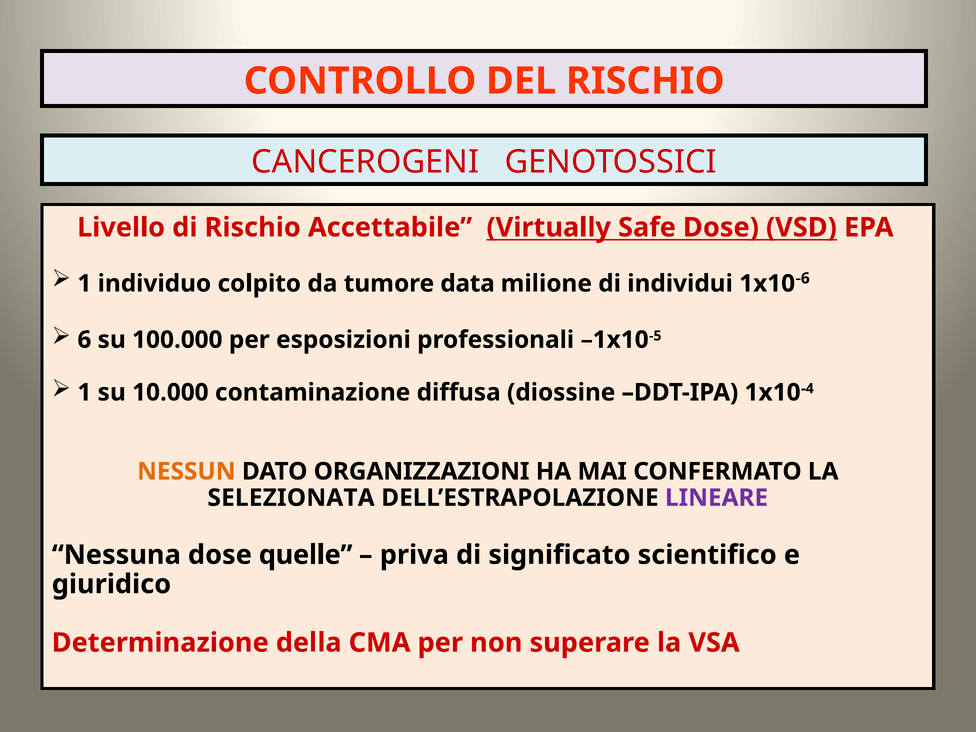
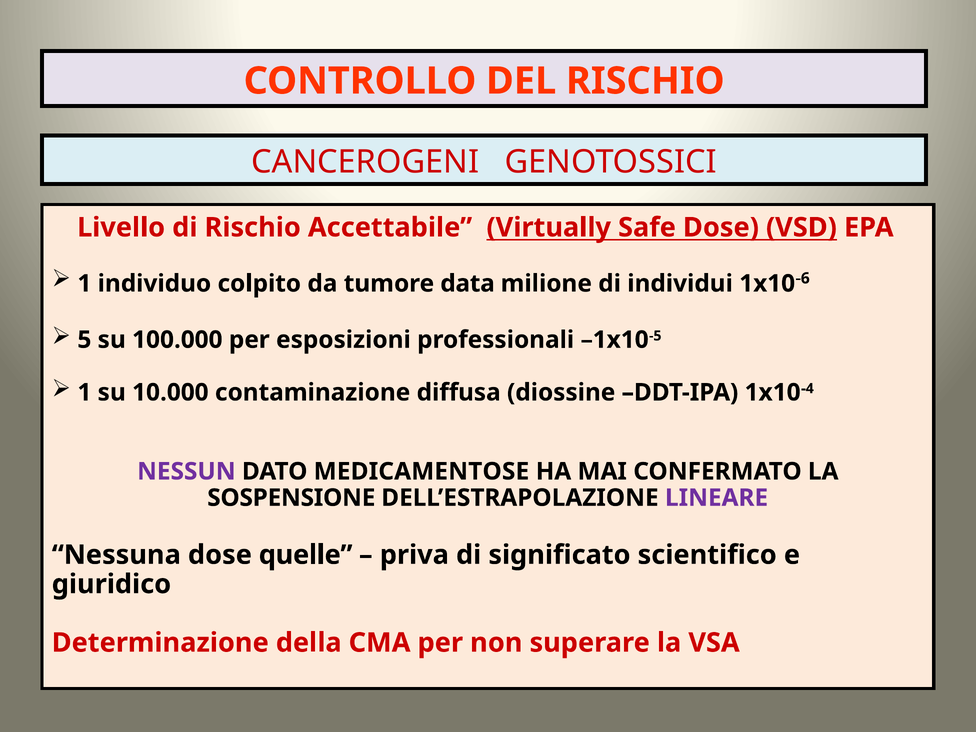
6: 6 -> 5 (84, 340)
NESSUN colour: orange -> purple (186, 471)
ORGANIZZAZIONI: ORGANIZZAZIONI -> MEDICAMENTOSE (421, 471)
SELEZIONATA: SELEZIONATA -> SOSPENSIONE (291, 498)
